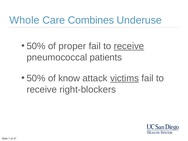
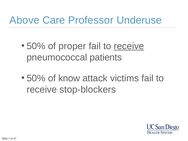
Whole: Whole -> Above (24, 20)
Combines: Combines -> Professor (91, 20)
victims underline: present -> none (125, 78)
right-blockers: right-blockers -> stop-blockers (88, 90)
